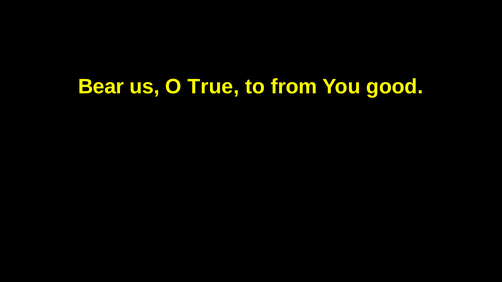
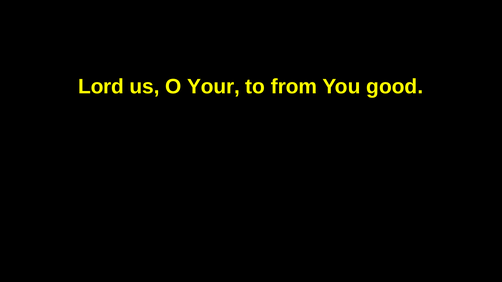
Bear: Bear -> Lord (101, 87)
True: True -> Your (214, 87)
